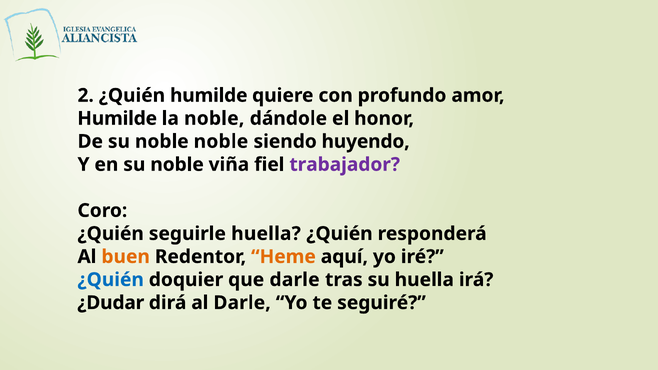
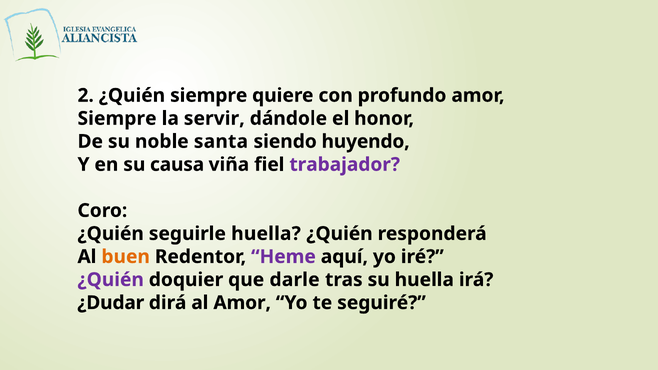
¿Quién humilde: humilde -> siempre (209, 95)
Humilde: Humilde -> Siempre (117, 118)
la noble: noble -> servir (214, 118)
noble noble: noble -> santa (221, 142)
en su noble: noble -> causa (177, 165)
Heme colour: orange -> purple (283, 257)
¿Quién colour: blue -> purple (111, 280)
al Darle: Darle -> Amor (242, 303)
